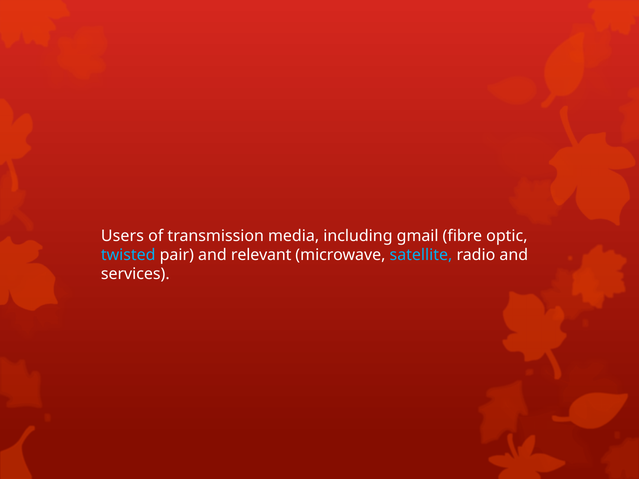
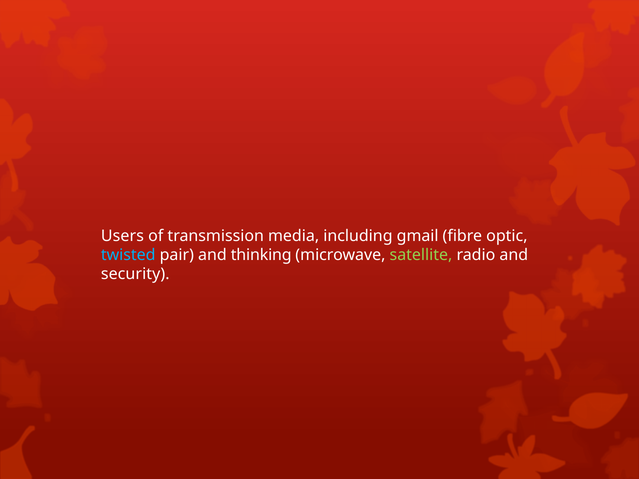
relevant: relevant -> thinking (261, 255)
satellite colour: light blue -> light green (421, 255)
services: services -> security (135, 274)
